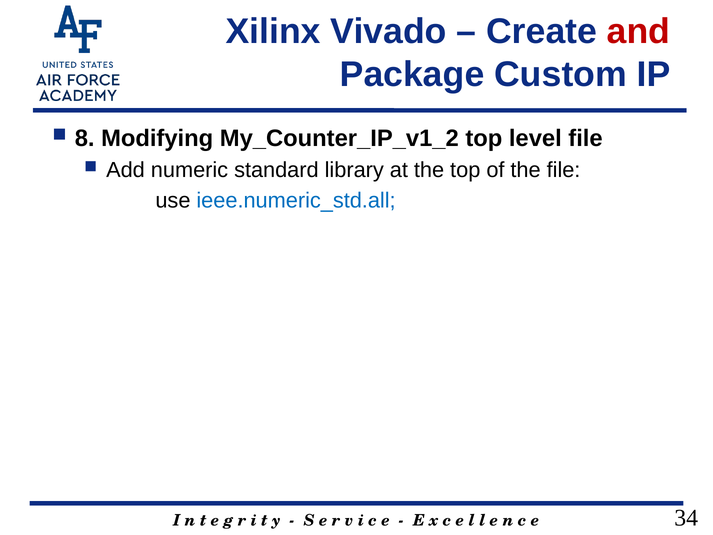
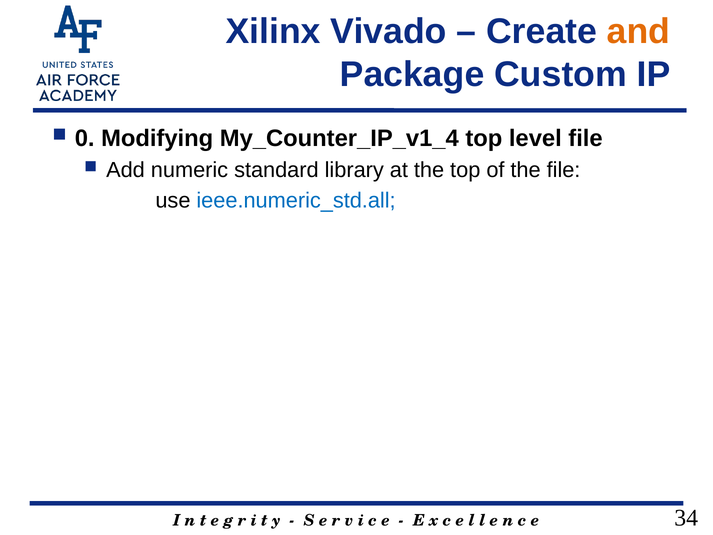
and colour: red -> orange (639, 32)
8: 8 -> 0 (85, 138)
My_Counter_IP_v1_2: My_Counter_IP_v1_2 -> My_Counter_IP_v1_4 (339, 138)
